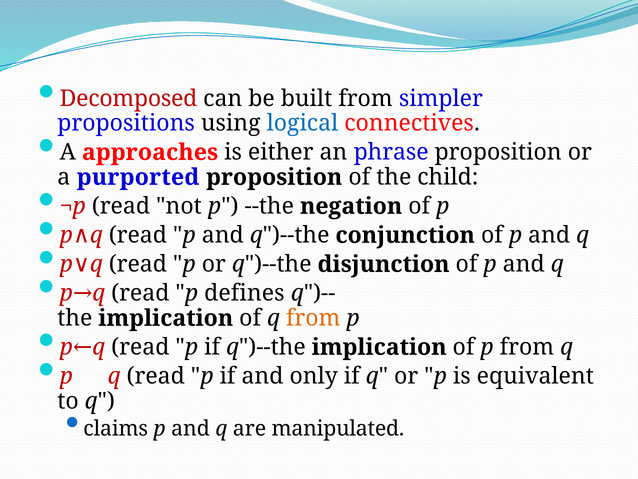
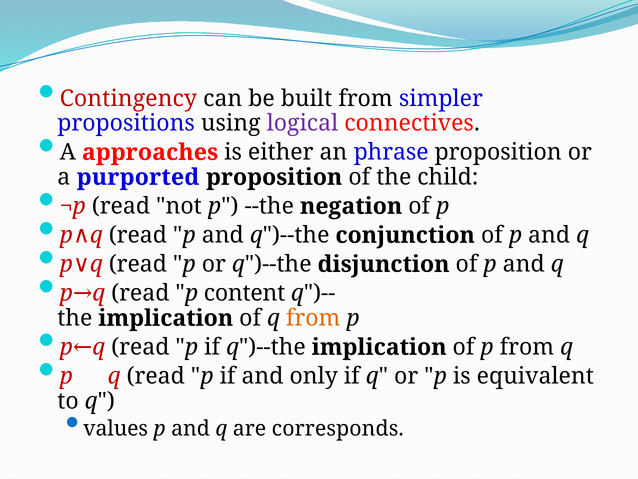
Decomposed: Decomposed -> Contingency (128, 98)
logical colour: blue -> purple (302, 123)
defines: defines -> content (245, 293)
claims: claims -> values (116, 428)
manipulated: manipulated -> corresponds (338, 428)
